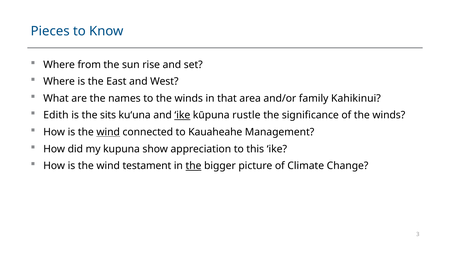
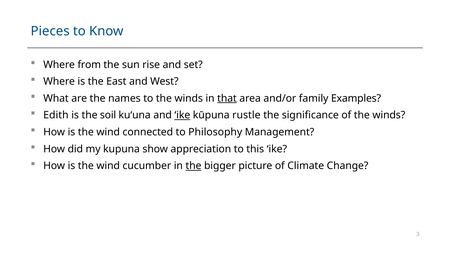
that underline: none -> present (227, 98)
Kahikinui: Kahikinui -> Examples (356, 98)
sits: sits -> soil (108, 115)
wind underline: present -> none (108, 132)
Kauaheahe: Kauaheahe -> Philosophy (215, 132)
testament: testament -> cucumber (147, 166)
